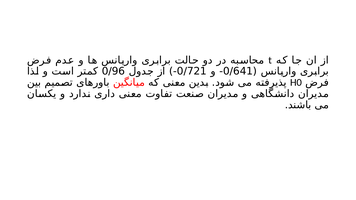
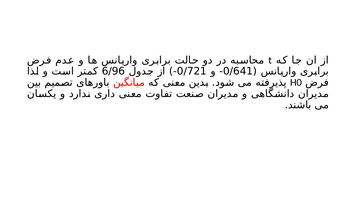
0/96: 0/96 -> 6/96 (113, 71)
